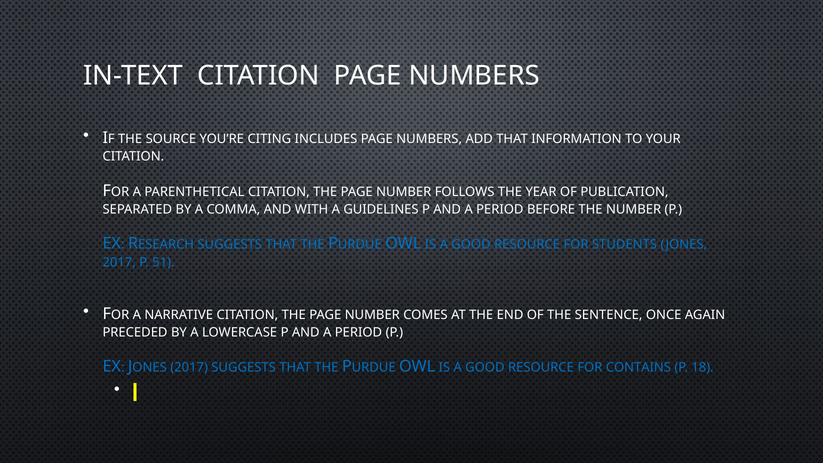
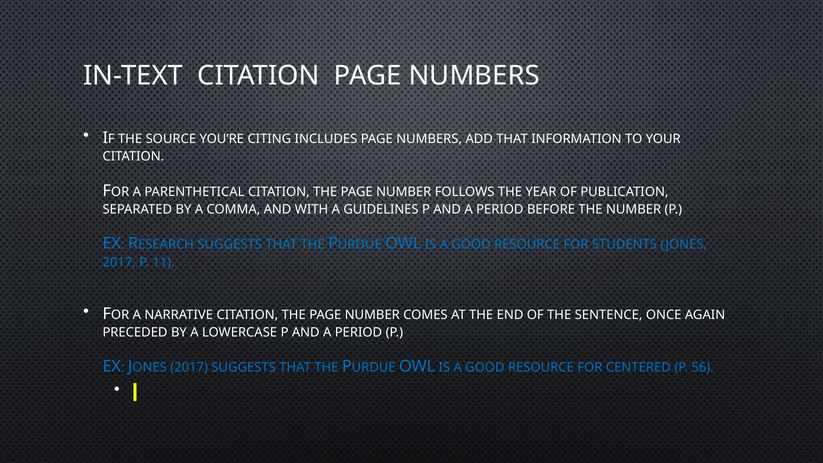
51: 51 -> 11 (163, 262)
CONTAINS: CONTAINS -> CENTERED (638, 367)
18: 18 -> 56 (703, 367)
